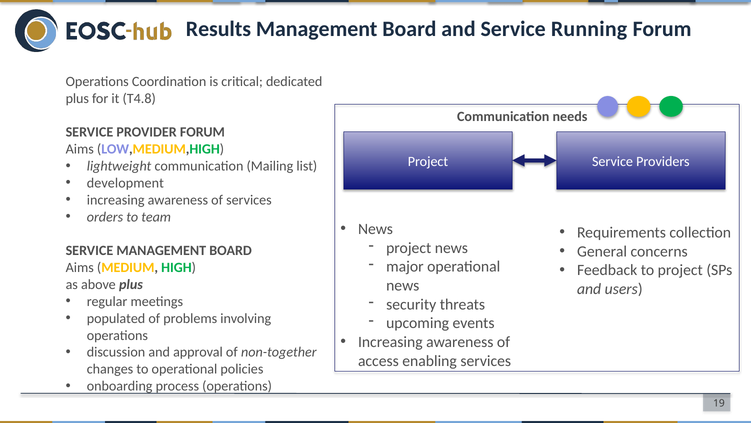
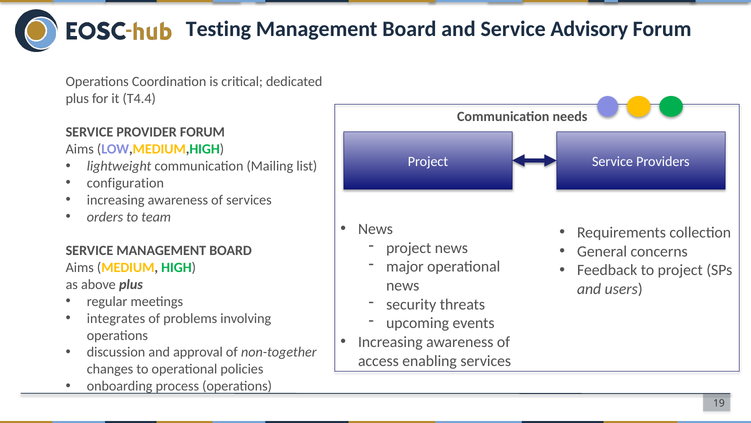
Results: Results -> Testing (218, 29)
Running: Running -> Advisory (589, 29)
T4.8: T4.8 -> T4.4 (139, 98)
development: development -> configuration (125, 183)
populated: populated -> integrates (116, 318)
